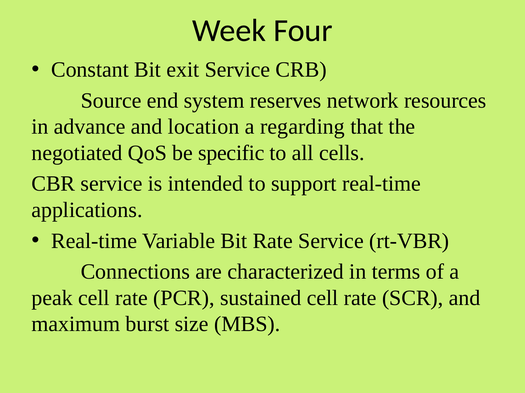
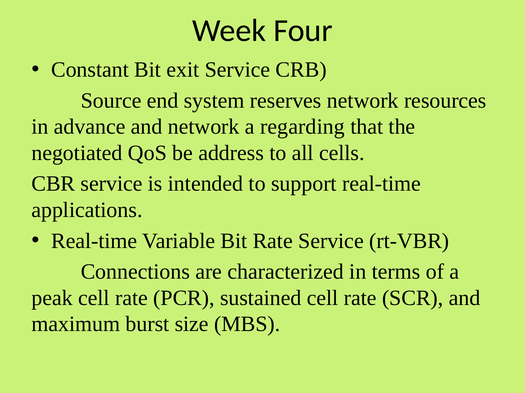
and location: location -> network (204, 127)
specific: specific -> address (231, 153)
